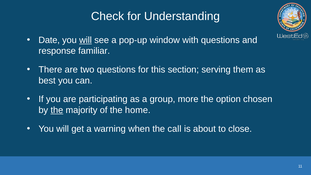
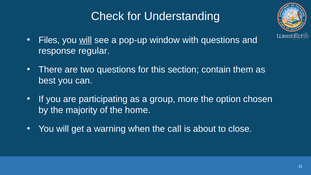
Date: Date -> Files (49, 40)
familiar: familiar -> regular (94, 51)
serving: serving -> contain (216, 70)
the underline: present -> none (57, 110)
